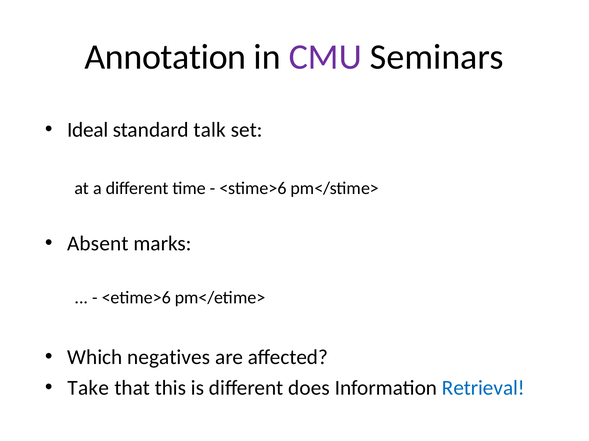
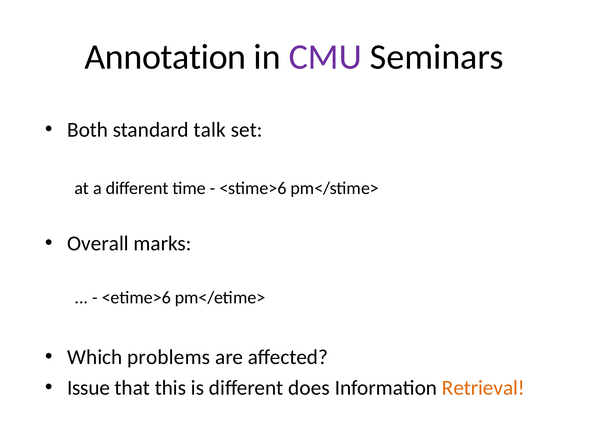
Ideal: Ideal -> Both (88, 130)
Absent: Absent -> Overall (98, 244)
negatives: negatives -> problems (169, 358)
Take: Take -> Issue (89, 389)
Retrieval colour: blue -> orange (483, 389)
